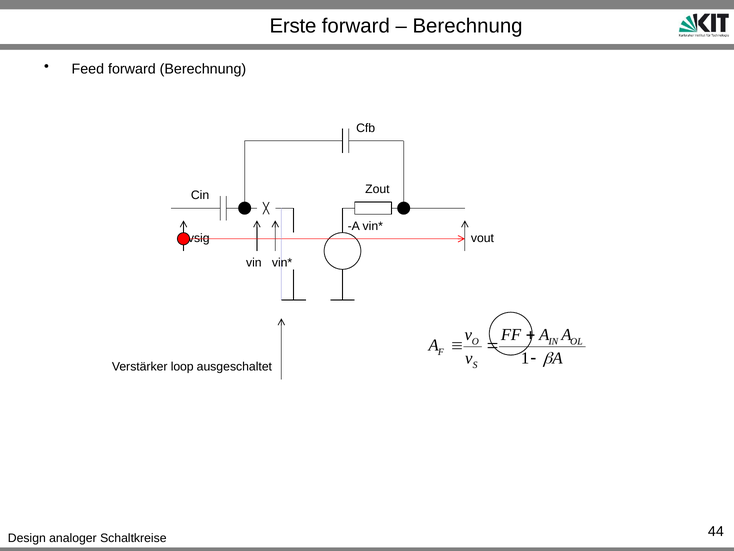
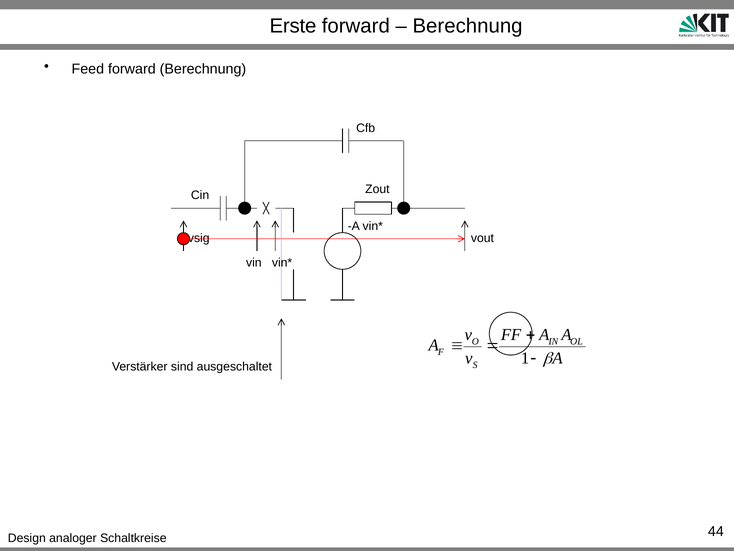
loop: loop -> sind (182, 367)
